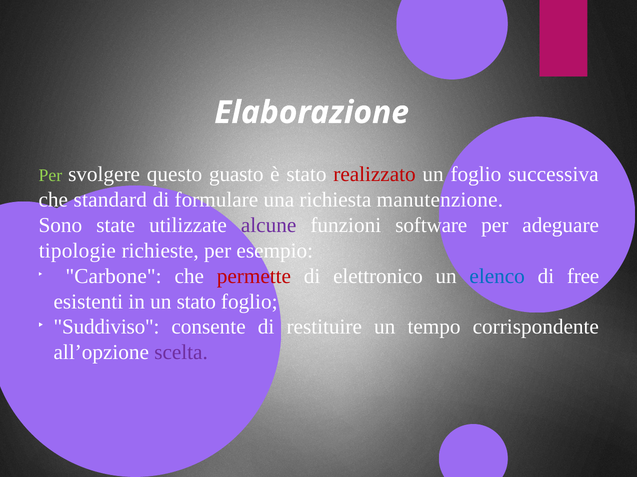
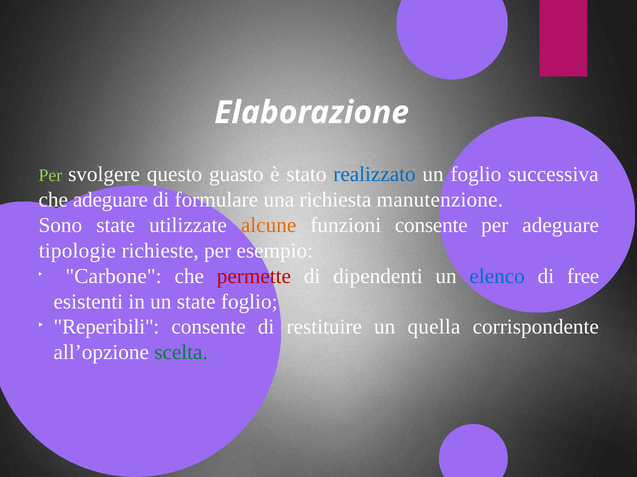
realizzato colour: red -> blue (375, 175)
che standard: standard -> adeguare (110, 200)
alcune colour: purple -> orange (269, 226)
funzioni software: software -> consente (431, 226)
elettronico: elettronico -> dipendenti (378, 277)
un stato: stato -> state (196, 302)
Suddiviso: Suddiviso -> Reperibili (106, 327)
tempo: tempo -> quella (434, 327)
scelta colour: purple -> green (181, 353)
